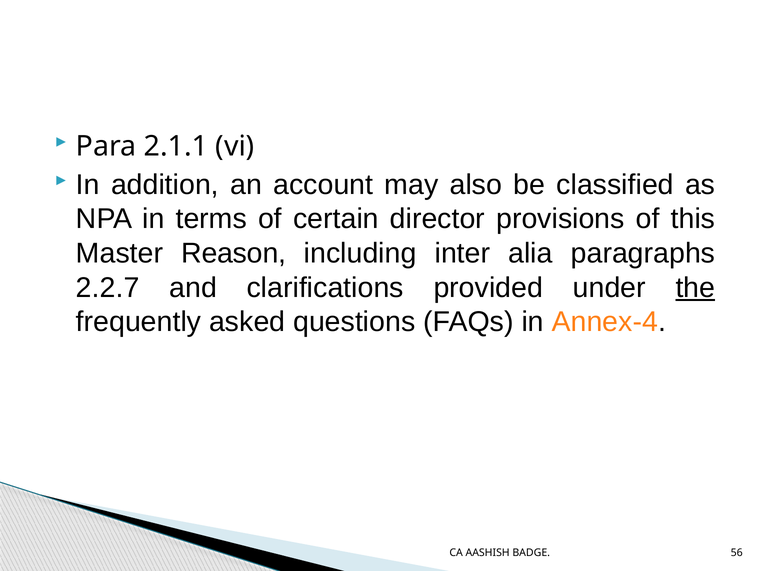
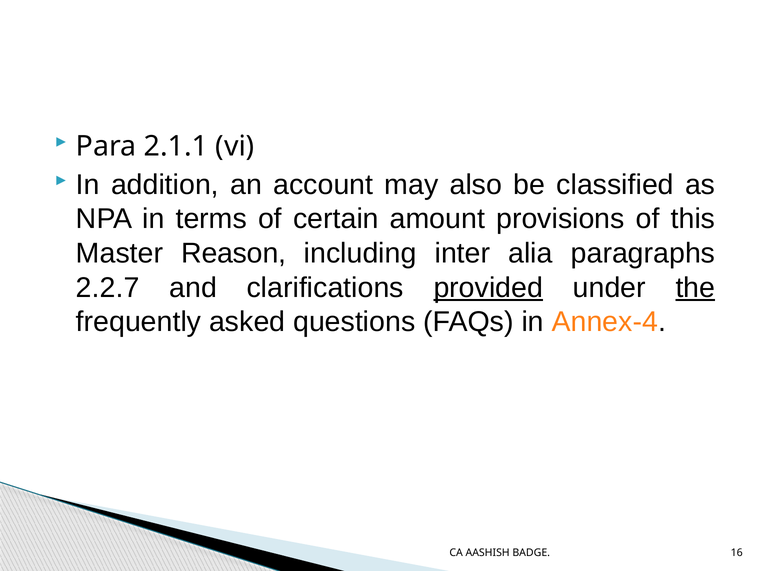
director: director -> amount (437, 219)
provided underline: none -> present (488, 287)
56: 56 -> 16 (737, 553)
